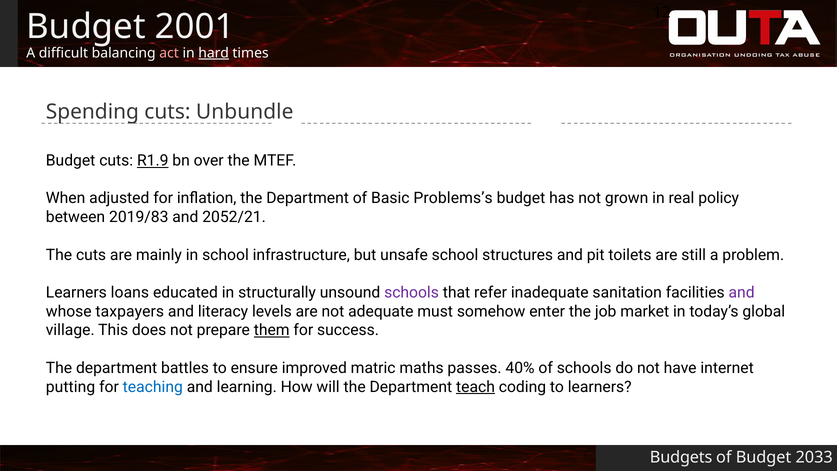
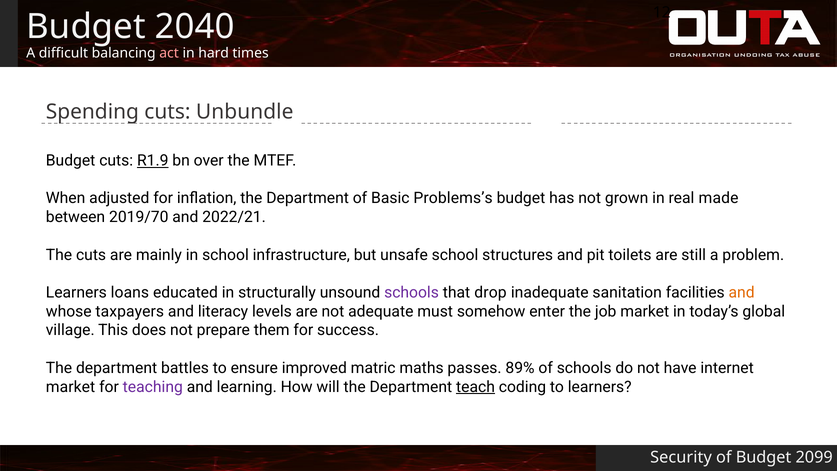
2001: 2001 -> 2040 (195, 27)
hard underline: present -> none (214, 53)
policy: policy -> made (719, 198)
2019/83: 2019/83 -> 2019/70 (139, 217)
2052/21: 2052/21 -> 2022/21 (234, 217)
refer: refer -> drop (490, 292)
and colour: purple -> orange (742, 292)
them underline: present -> none (272, 330)
40%: 40% -> 89% (520, 368)
putting: putting -> market (71, 387)
teaching colour: blue -> purple (153, 387)
Budgets: Budgets -> Security (681, 457)
2033: 2033 -> 2099 (814, 457)
